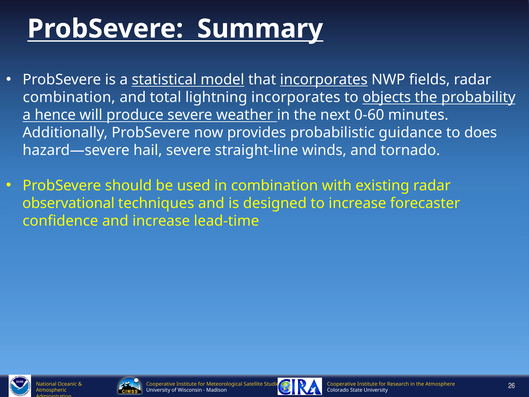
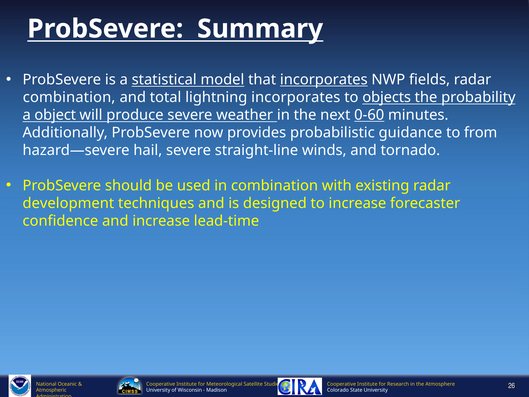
hence: hence -> object (55, 115)
0-60 underline: none -> present (369, 115)
does: does -> from (481, 133)
observational: observational -> development (68, 203)
